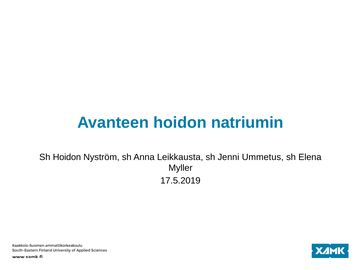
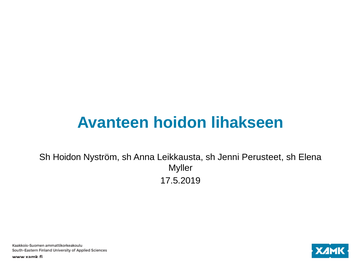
natriumin: natriumin -> lihakseen (247, 123)
Ummetus: Ummetus -> Perusteet (263, 158)
